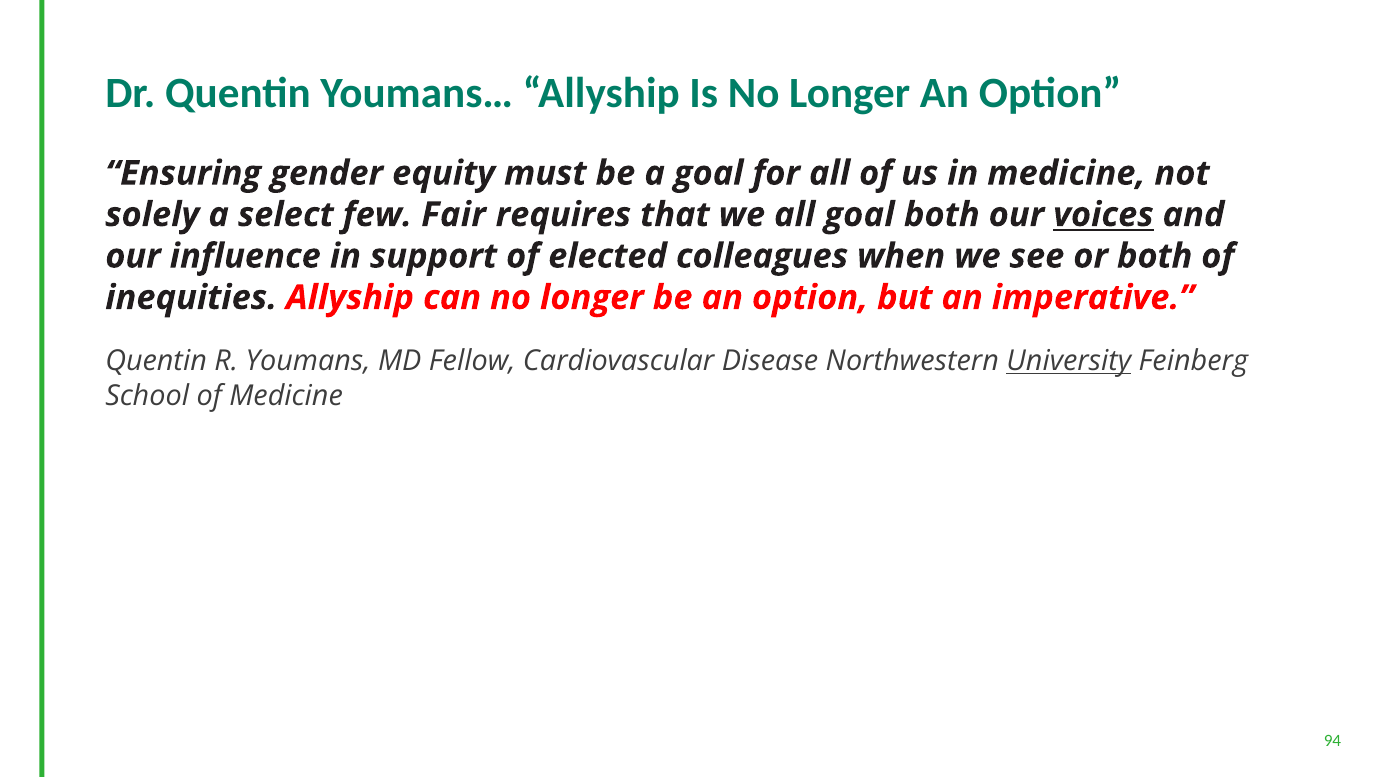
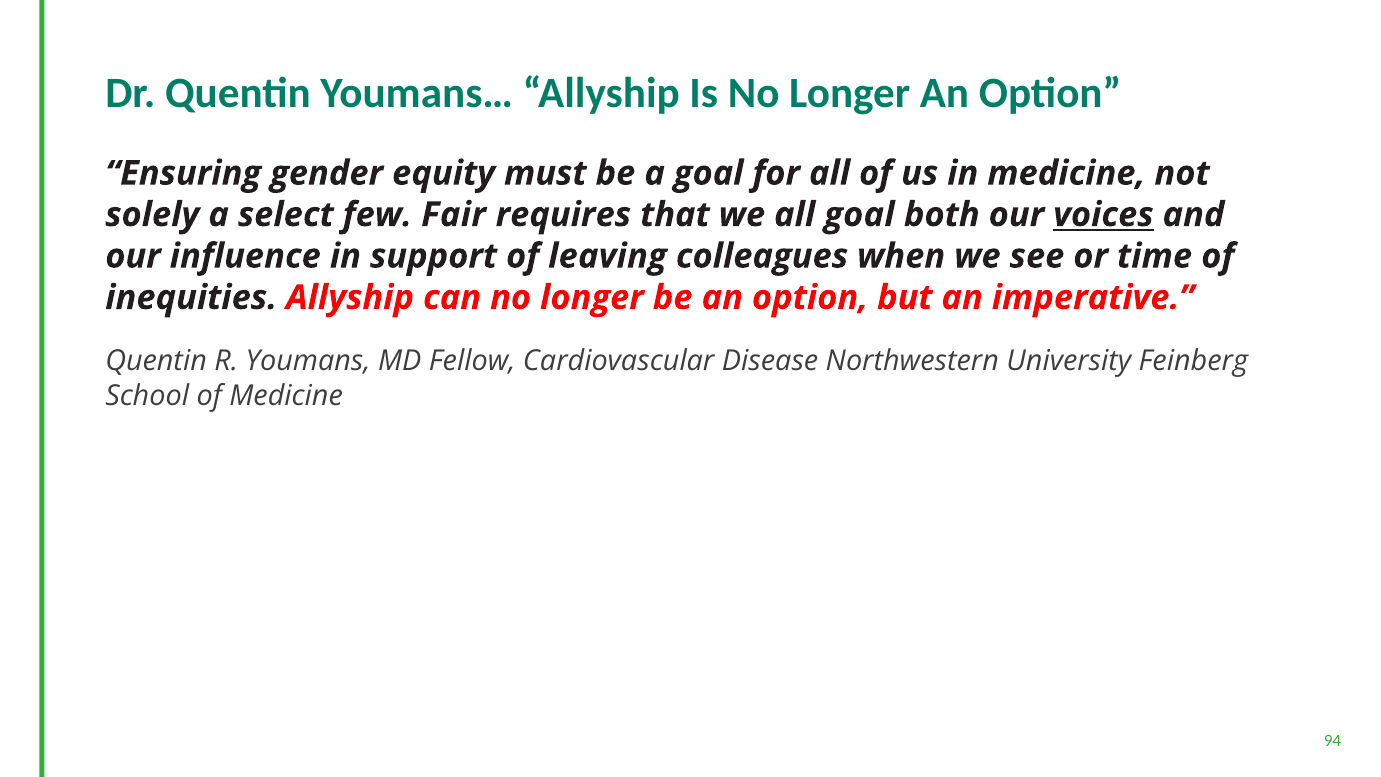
elected: elected -> leaving (607, 256)
or both: both -> time (1155, 256)
University underline: present -> none (1069, 361)
